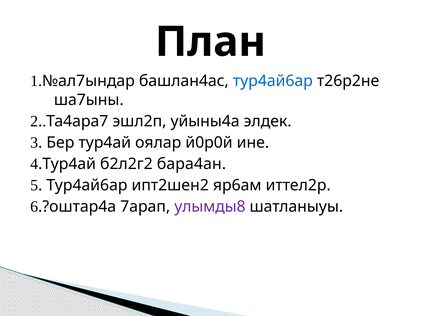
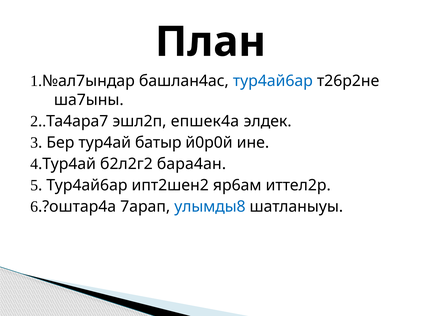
уйыны4а: уйыны4а -> епшек4а (205, 121)
оялар: оялар -> батыр (158, 142)
улымды8 colour: purple -> blue (210, 206)
